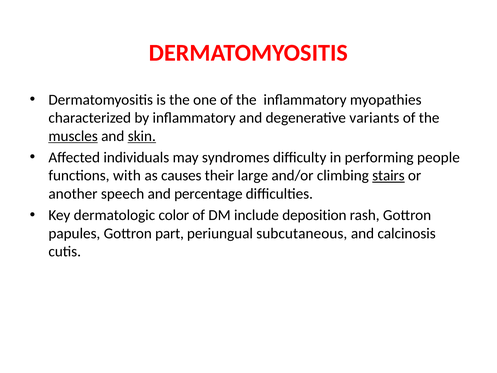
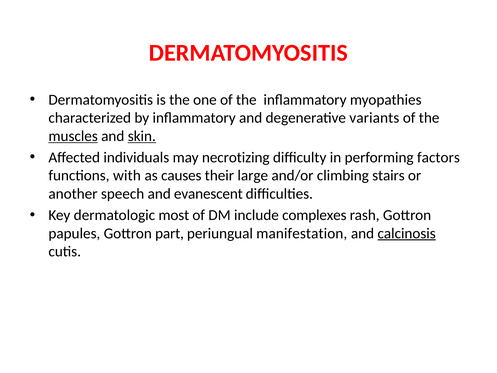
syndromes: syndromes -> necrotizing (236, 157)
people: people -> factors (438, 157)
stairs underline: present -> none (388, 176)
percentage: percentage -> evanescent (208, 194)
color: color -> most (174, 215)
deposition: deposition -> complexes (314, 215)
subcutaneous: subcutaneous -> manifestation (302, 233)
calcinosis underline: none -> present (407, 233)
